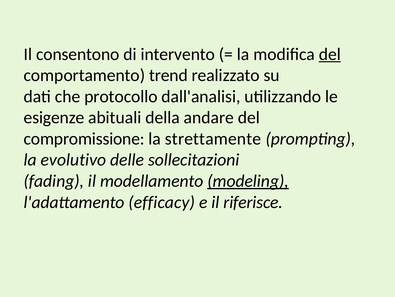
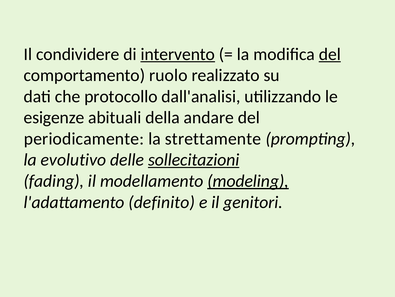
consentono: consentono -> condividere (78, 54)
intervento underline: none -> present (178, 54)
trend: trend -> ruolo (168, 75)
compromissione: compromissione -> periodicamente (84, 138)
sollecitazioni underline: none -> present (194, 160)
efficacy: efficacy -> definito (162, 202)
riferisce: riferisce -> genitori (253, 202)
